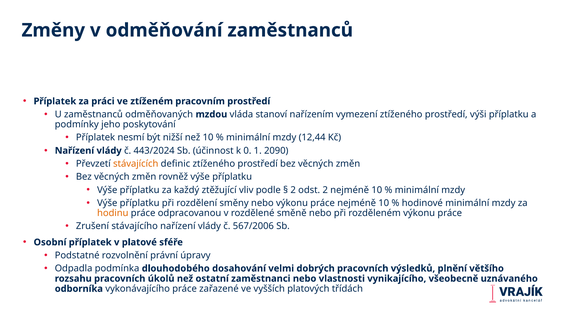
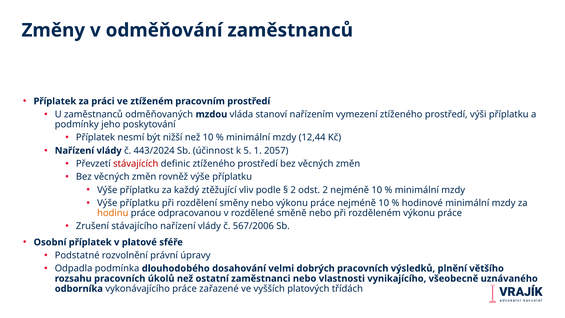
0: 0 -> 5 (247, 151)
2090: 2090 -> 2057 (276, 151)
stávajících colour: orange -> red (136, 164)
